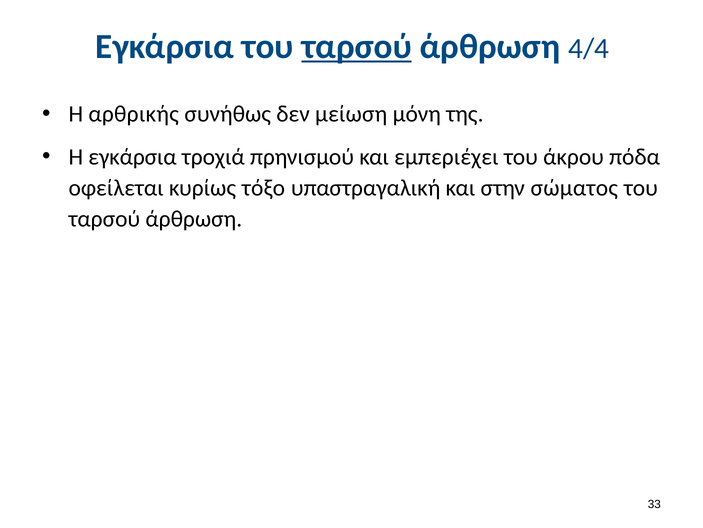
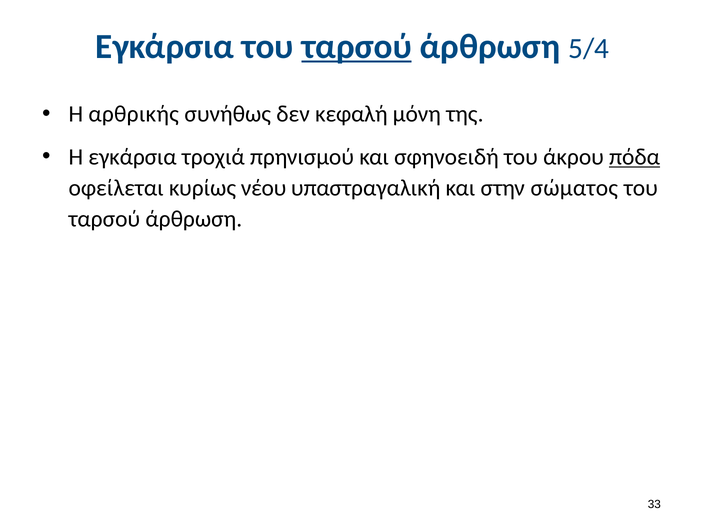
4/4: 4/4 -> 5/4 (589, 48)
μείωση: μείωση -> κεφαλή (351, 114)
εμπεριέχει: εμπεριέχει -> σφηνοειδή (446, 157)
πόδα underline: none -> present (635, 157)
τόξο: τόξο -> νέου (264, 188)
